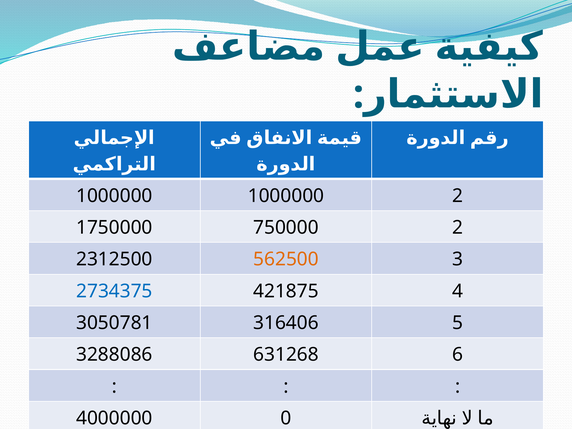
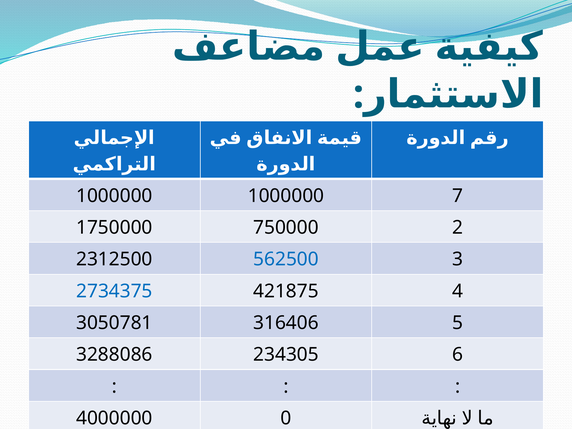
1000000 2: 2 -> 7 (458, 196)
562500 colour: orange -> blue (286, 259)
631268: 631268 -> 234305 (286, 355)
